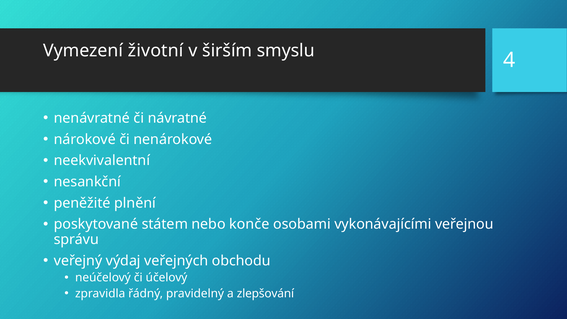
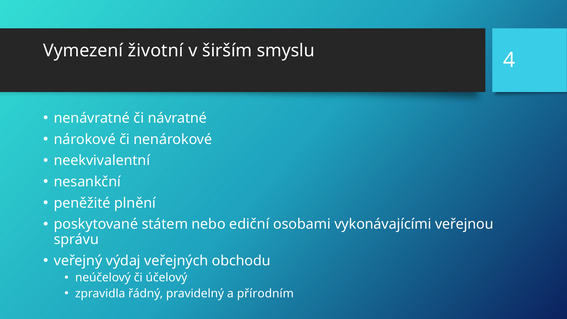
konče: konče -> ediční (249, 224)
zlepšování: zlepšování -> přírodním (265, 293)
